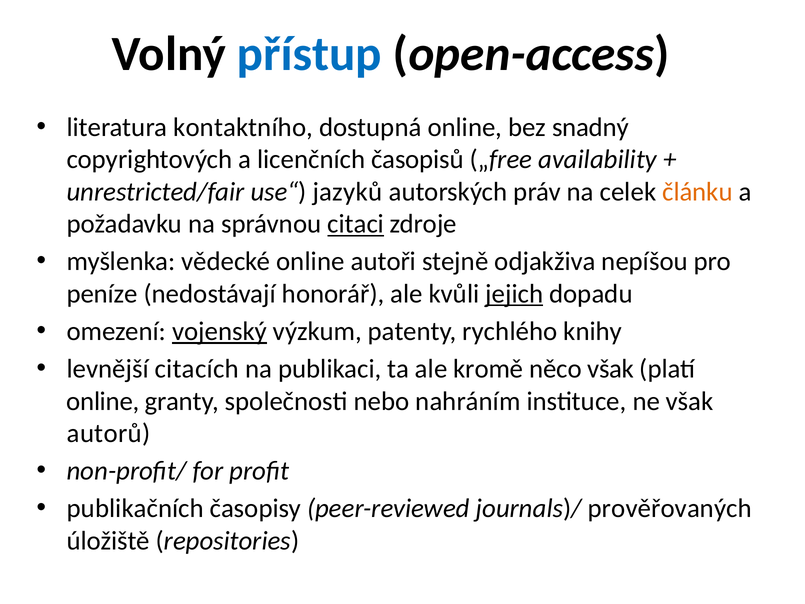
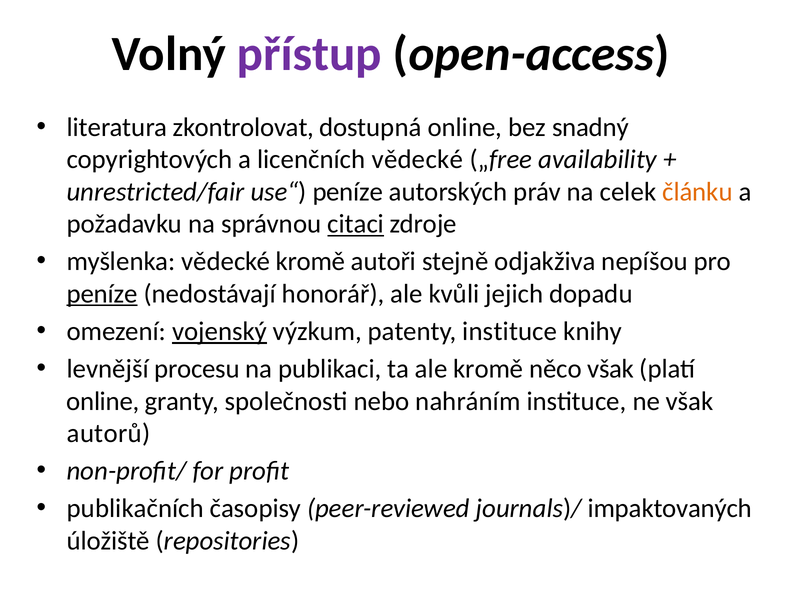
přístup colour: blue -> purple (309, 54)
kontaktního: kontaktního -> zkontrolovat (243, 127)
licenčních časopisů: časopisů -> vědecké (417, 160)
use“ jazyků: jazyků -> peníze (348, 192)
vědecké online: online -> kromě (311, 262)
peníze underline: none -> present (102, 294)
jejich underline: present -> none (514, 294)
patenty rychlého: rychlého -> instituce (510, 331)
citacích: citacích -> procesu (197, 369)
prověřovaných: prověřovaných -> impaktovaných (670, 508)
